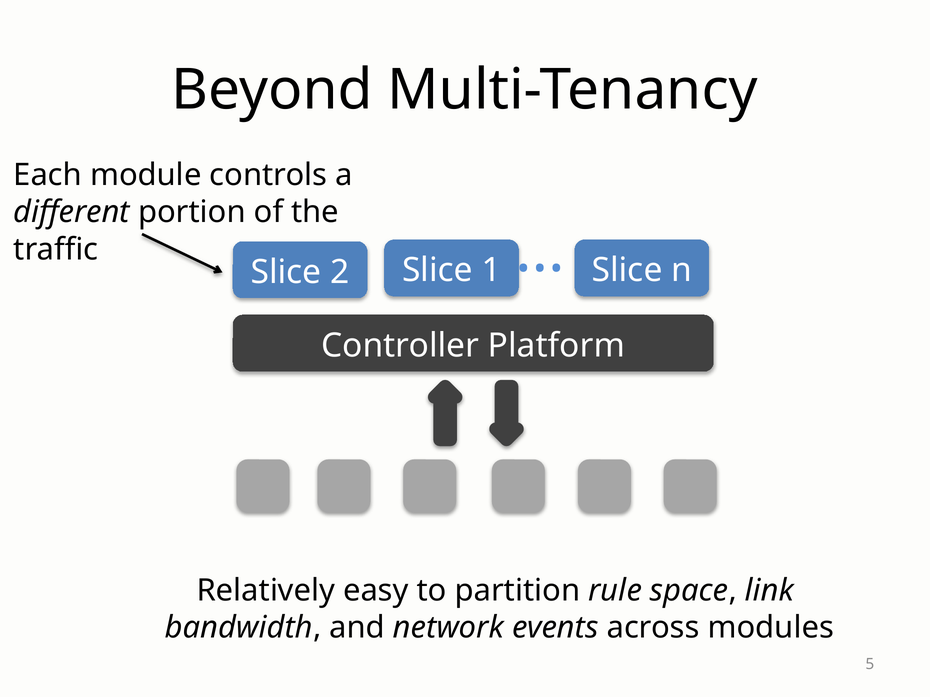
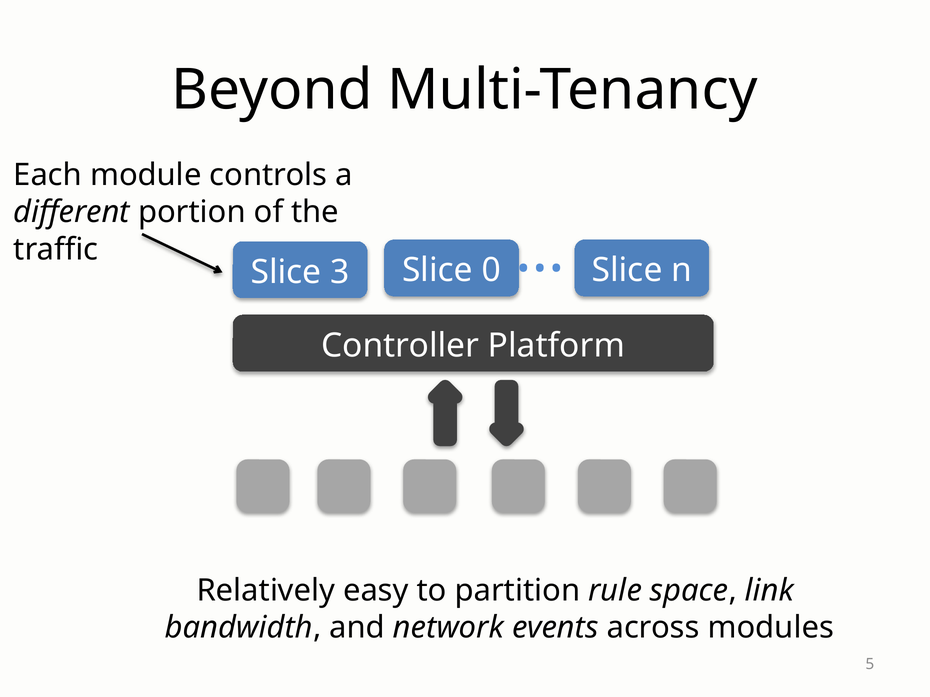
2: 2 -> 3 (340, 272)
1: 1 -> 0 (491, 270)
